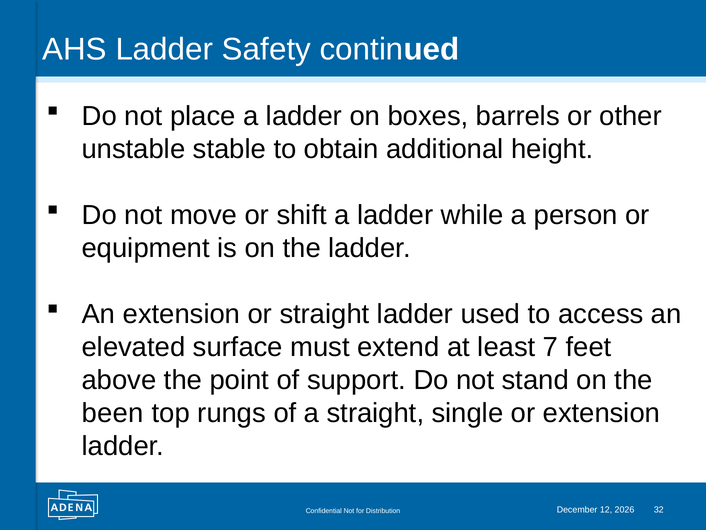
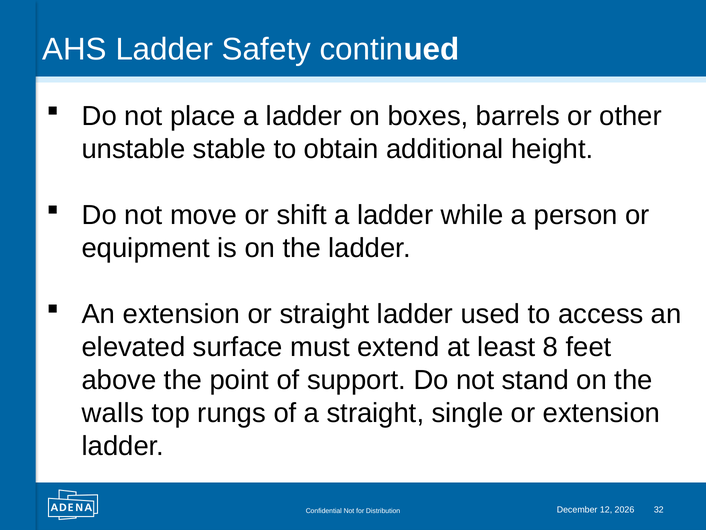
7: 7 -> 8 (551, 347)
been: been -> walls (113, 413)
